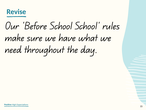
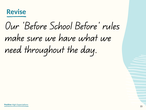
School School: School -> Before (88, 26)
